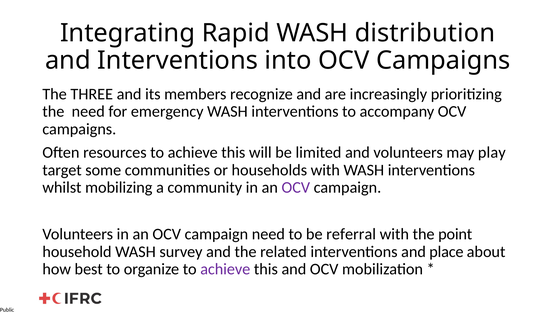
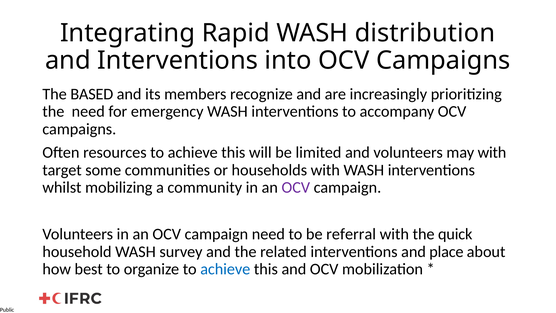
THREE: THREE -> BASED (92, 94)
may play: play -> with (492, 152)
point: point -> quick (455, 234)
achieve colour: purple -> blue (225, 269)
